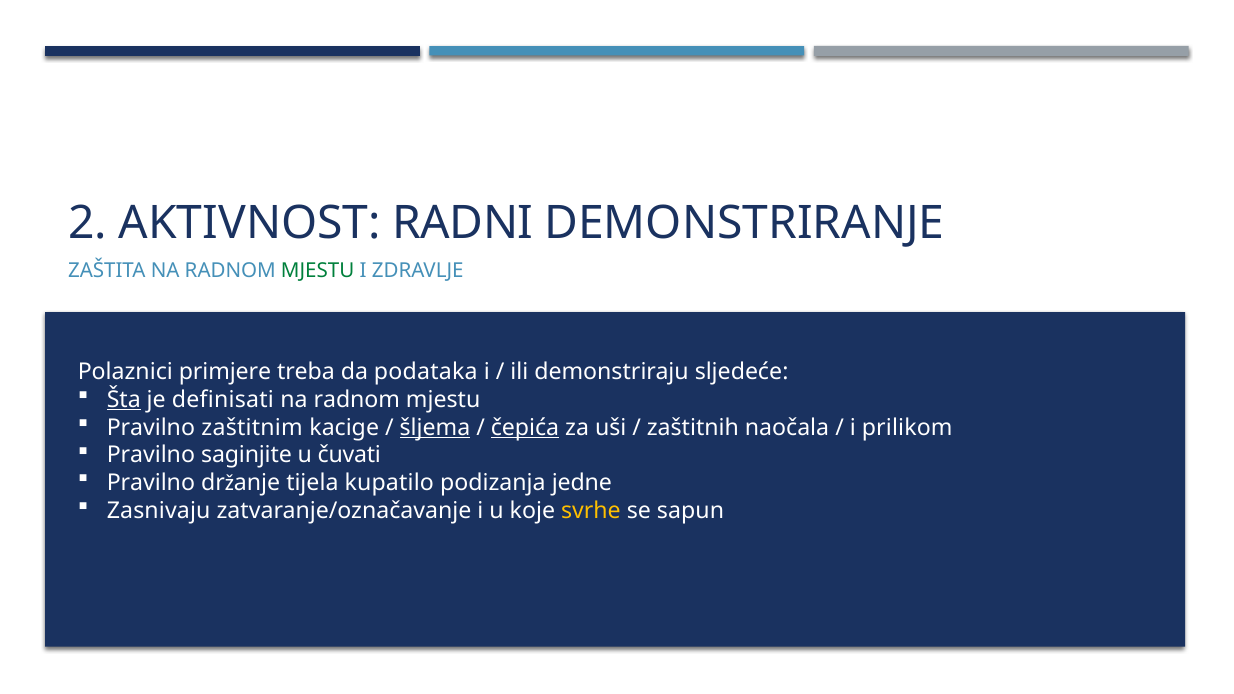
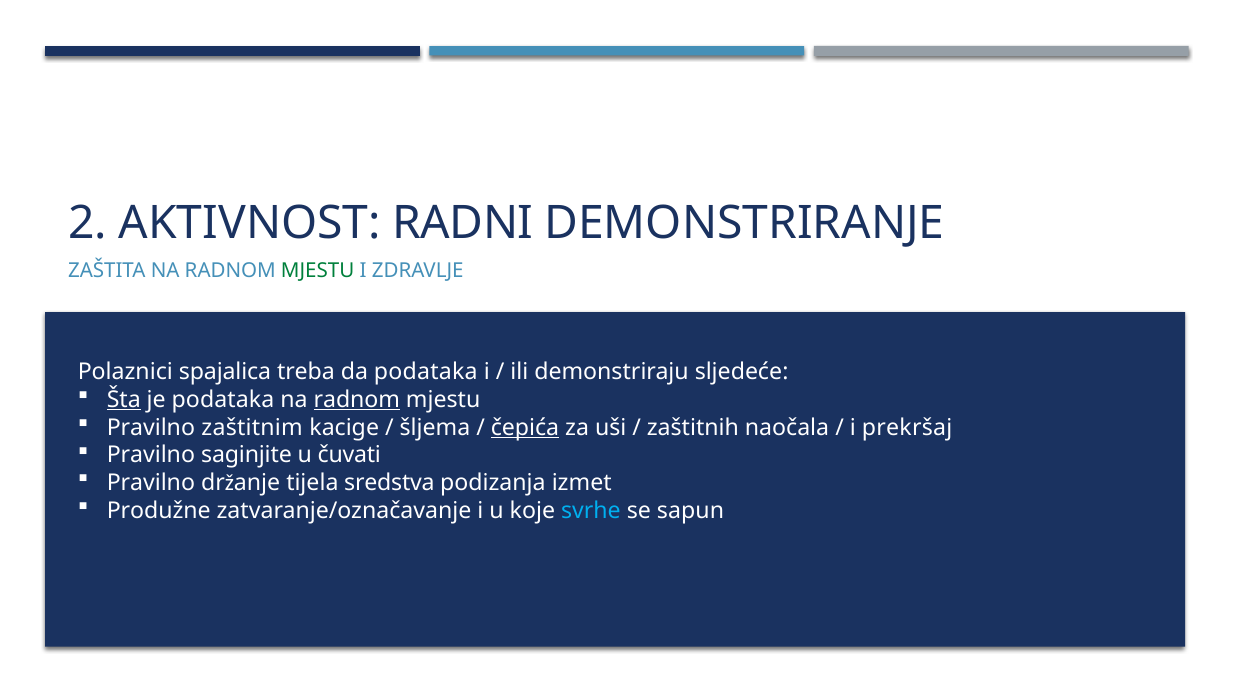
primjere: primjere -> spajalica (225, 372)
je definisati: definisati -> podataka (223, 400)
radnom underline: none -> present (357, 400)
šljema underline: present -> none (435, 428)
prilikom: prilikom -> prekršaj (907, 428)
kupatilo: kupatilo -> sredstva (389, 483)
jedne: jedne -> izmet (582, 483)
Zasnivaju: Zasnivaju -> Produžne (159, 511)
svrhe colour: yellow -> light blue (591, 511)
